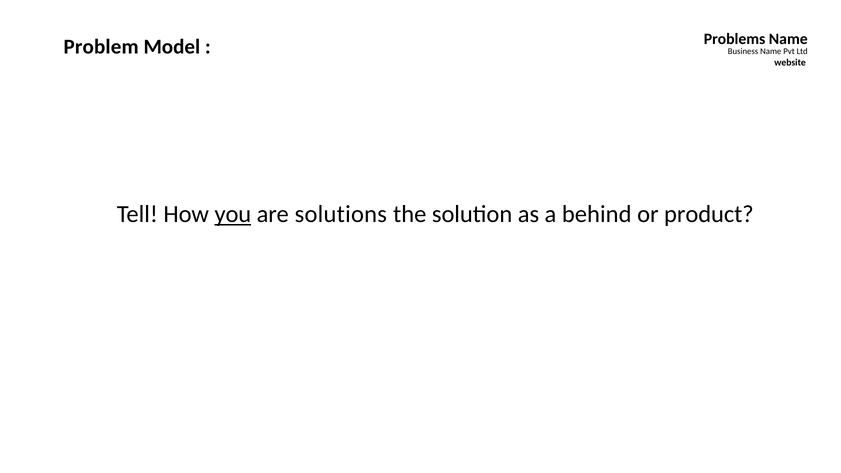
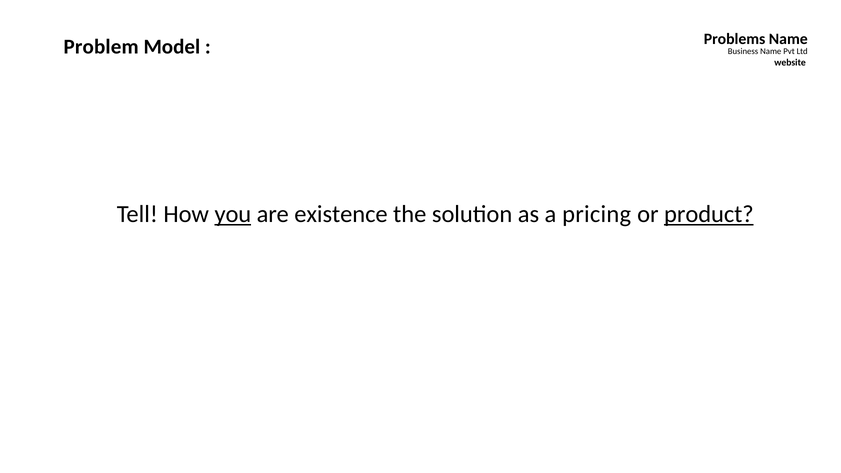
solutions: solutions -> existence (341, 214)
behind: behind -> pricing (597, 214)
product underline: none -> present (709, 214)
